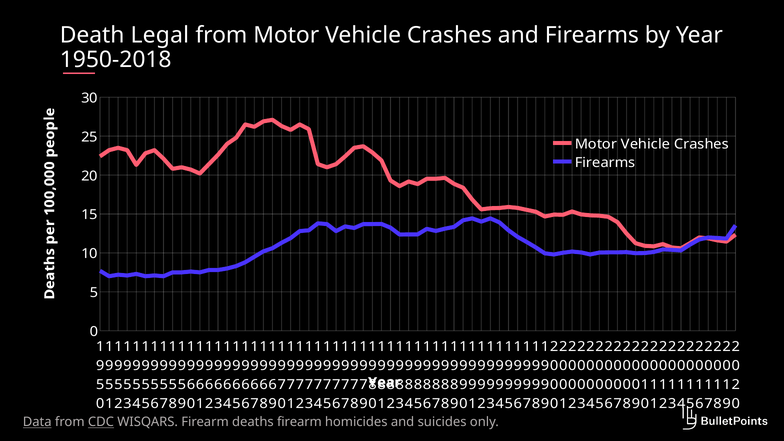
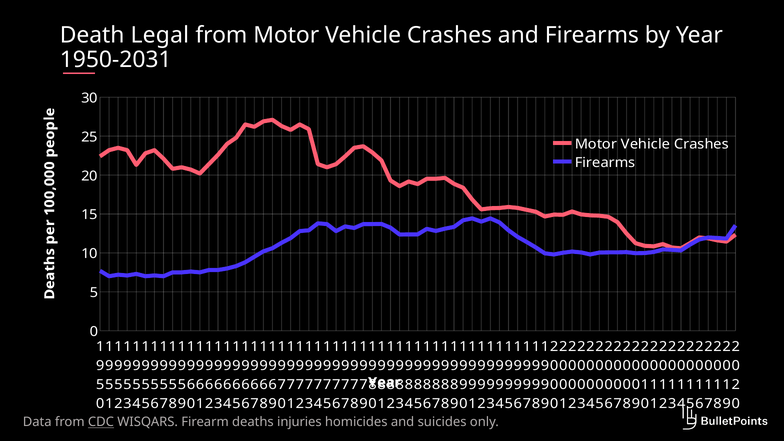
1950-2018: 1950-2018 -> 1950-2031 (116, 60)
Data underline: present -> none (37, 422)
deaths firearm: firearm -> injuries (299, 422)
